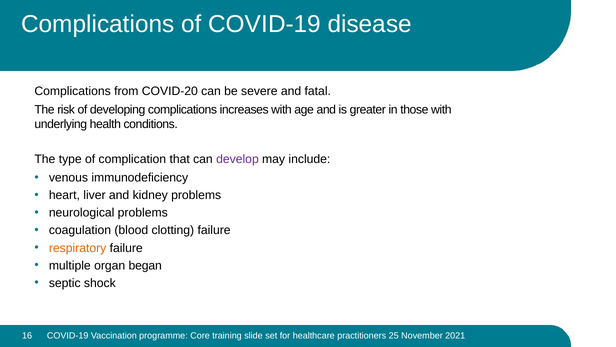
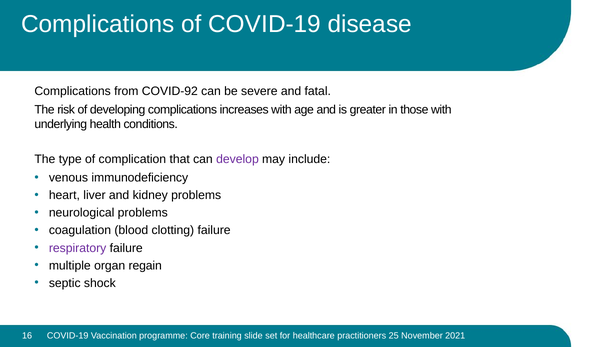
COVID-20: COVID-20 -> COVID-92 (170, 91)
respiratory colour: orange -> purple (78, 248)
began: began -> regain (145, 265)
